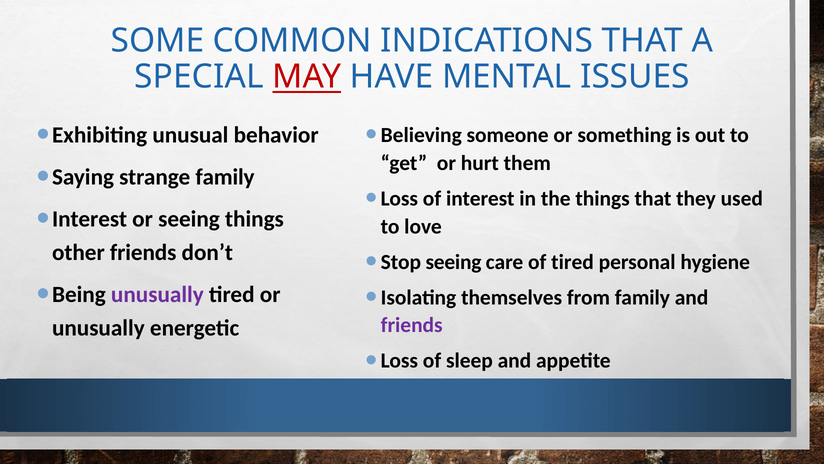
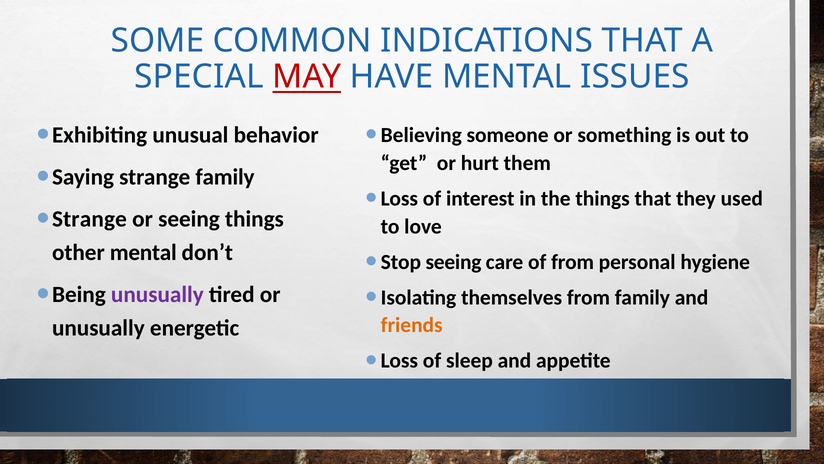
Interest: Interest -> Strange (89, 219)
other friends: friends -> mental (143, 252)
of tired: tired -> from (573, 262)
friends colour: purple -> orange (412, 325)
